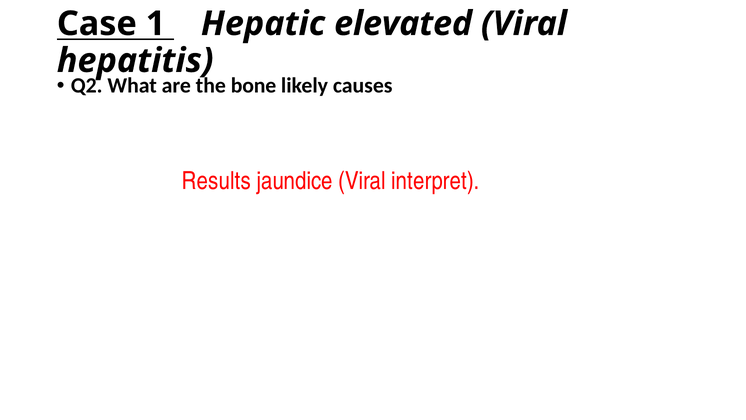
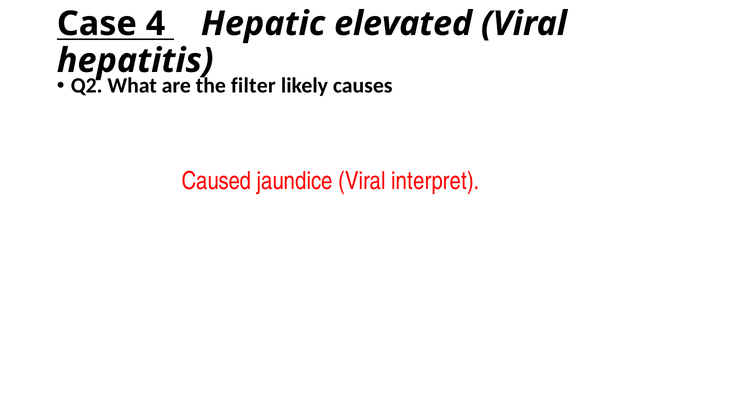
1: 1 -> 4 (156, 24)
bone: bone -> filter (253, 86)
Results: Results -> Caused (217, 181)
